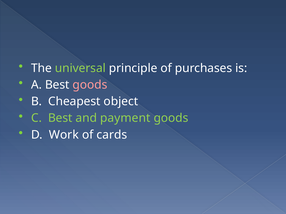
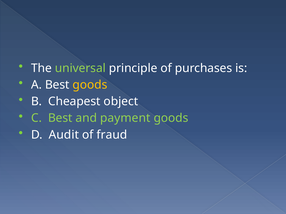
goods colour: pink -> yellow (90, 85)
Work: Work -> Audit (64, 135)
cards: cards -> fraud (112, 135)
